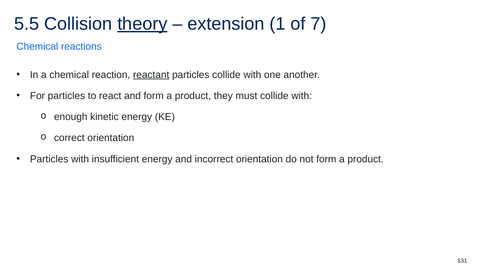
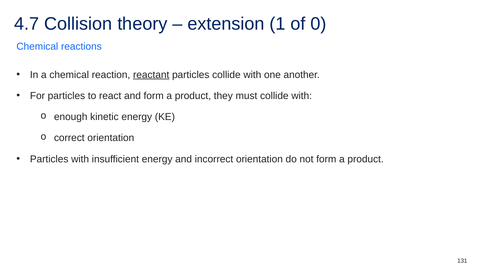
5.5: 5.5 -> 4.7 (27, 24)
theory underline: present -> none (142, 24)
7: 7 -> 0 (319, 24)
